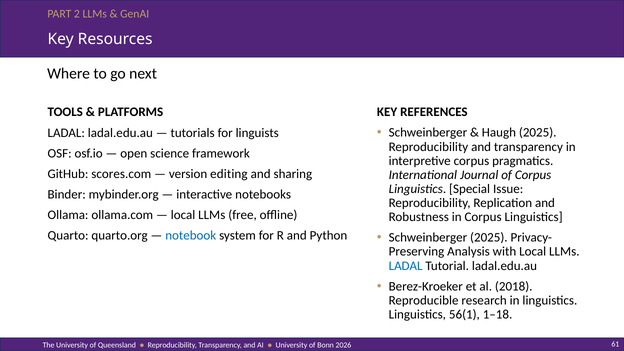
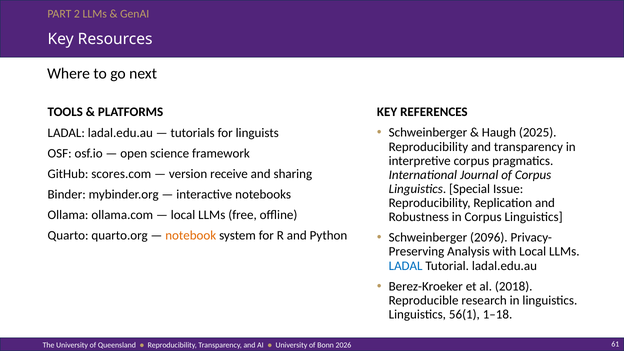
editing: editing -> receive (229, 174)
notebook colour: blue -> orange (191, 236)
Schweinberger 2025: 2025 -> 2096 (489, 238)
